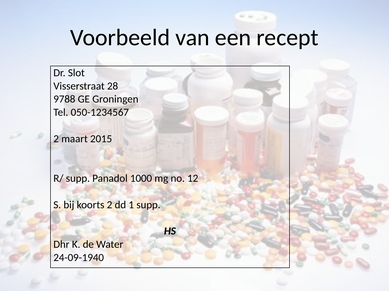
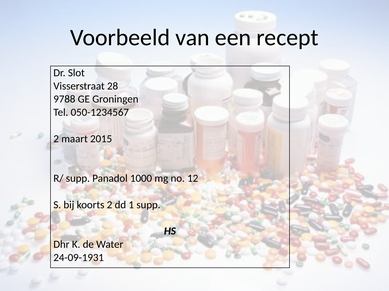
24-09-1940: 24-09-1940 -> 24-09-1931 (79, 258)
